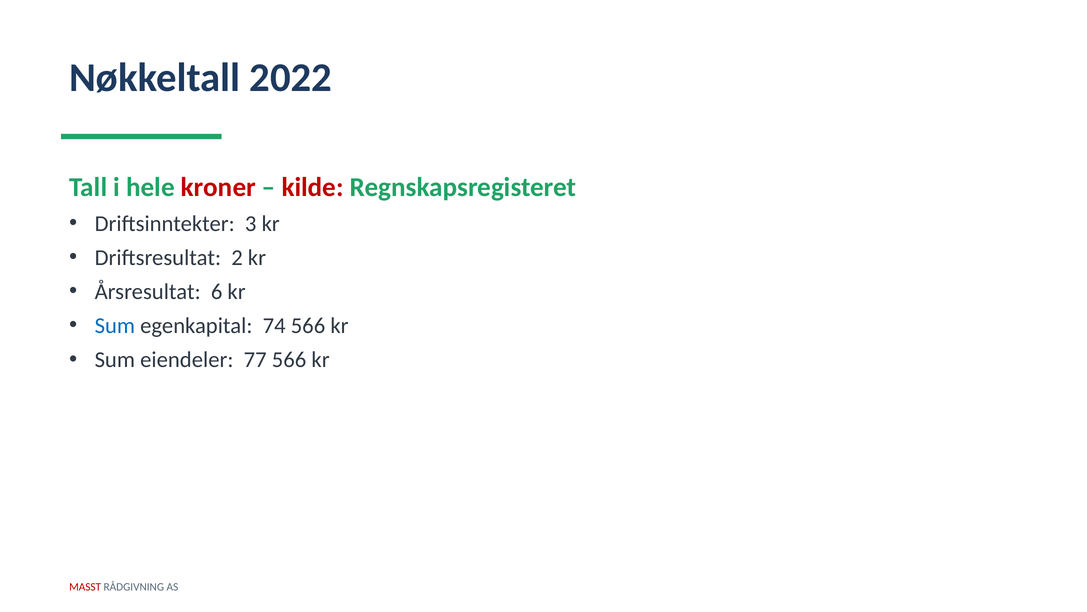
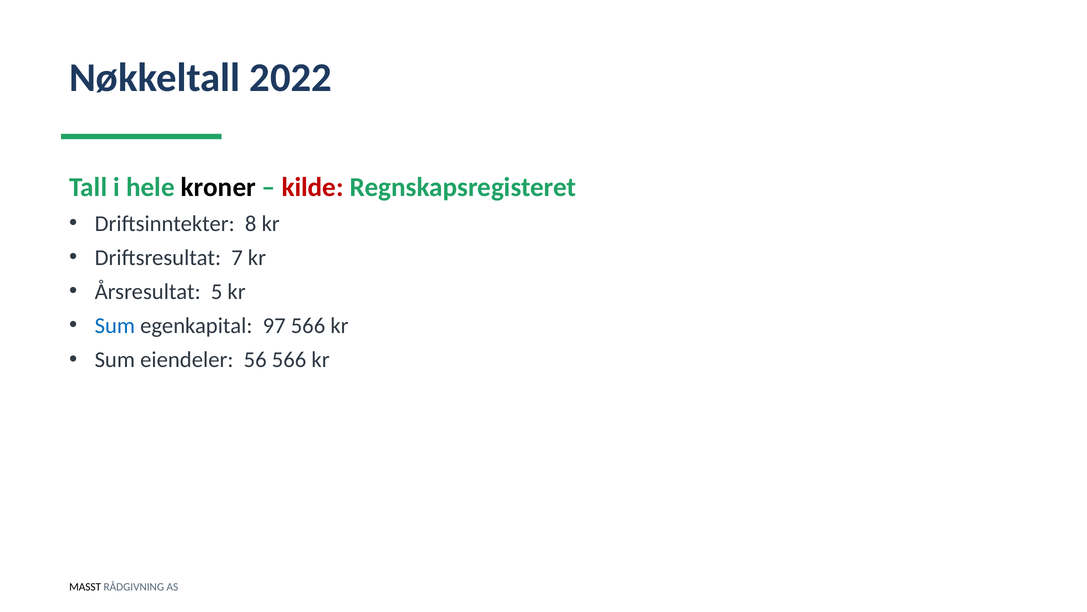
kroner colour: red -> black (218, 187)
3: 3 -> 8 (251, 224)
2: 2 -> 7 (237, 258)
6: 6 -> 5 (217, 291)
74: 74 -> 97 (274, 325)
77: 77 -> 56 (255, 359)
MASST colour: red -> black (85, 587)
